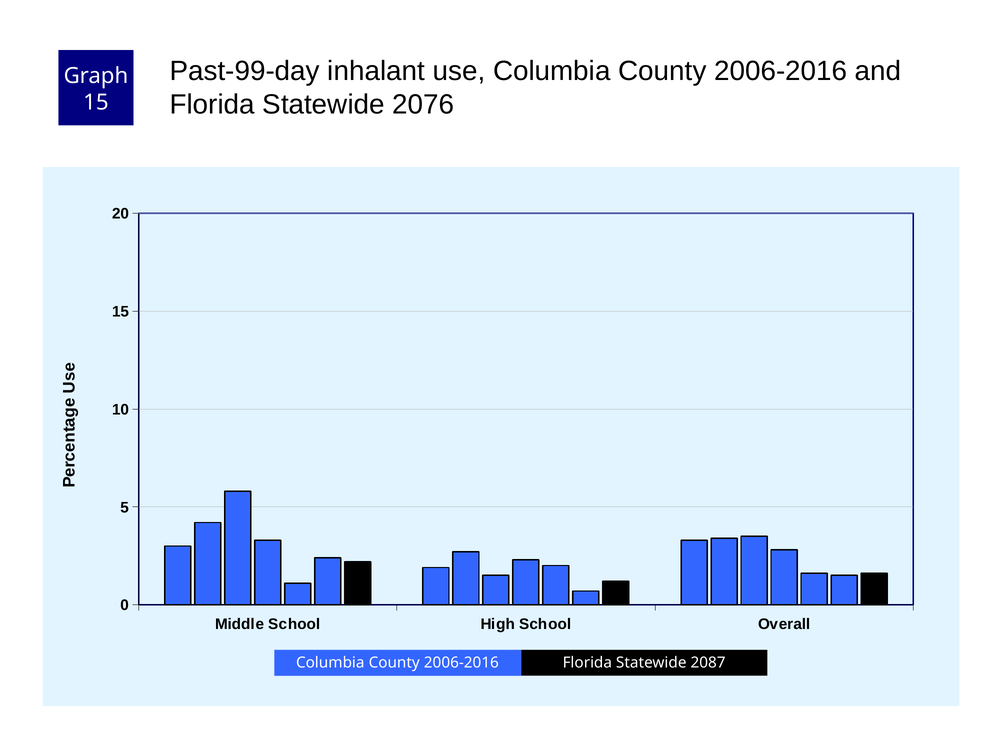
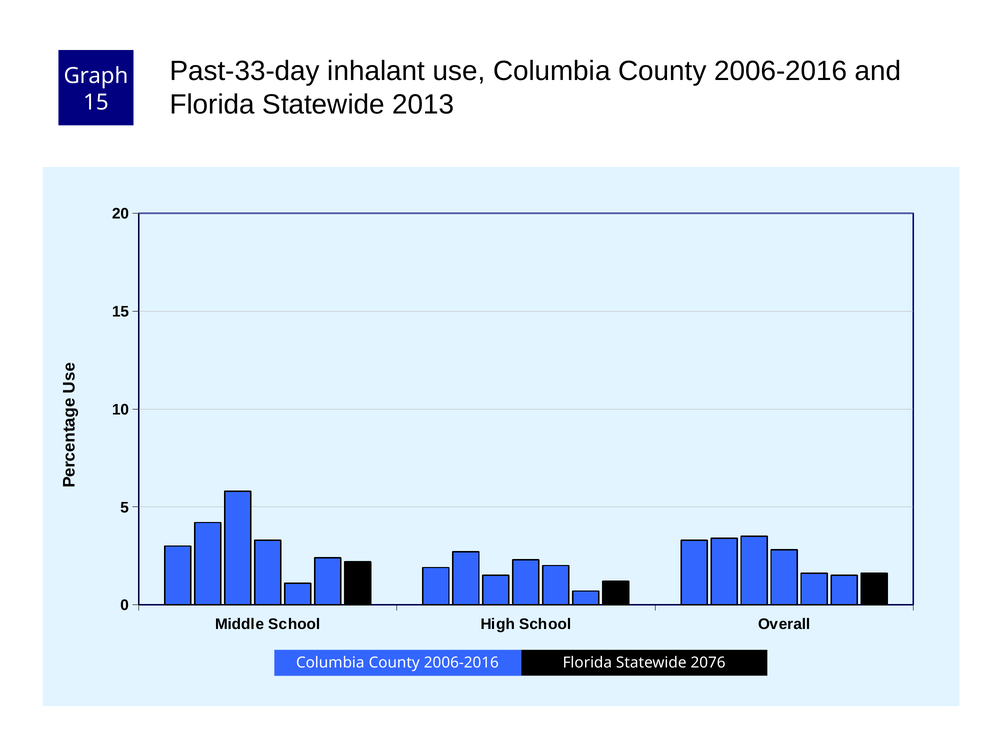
Past-99-day: Past-99-day -> Past-33-day (245, 71)
2076: 2076 -> 2013 (423, 105)
2087: 2087 -> 2076 (708, 662)
